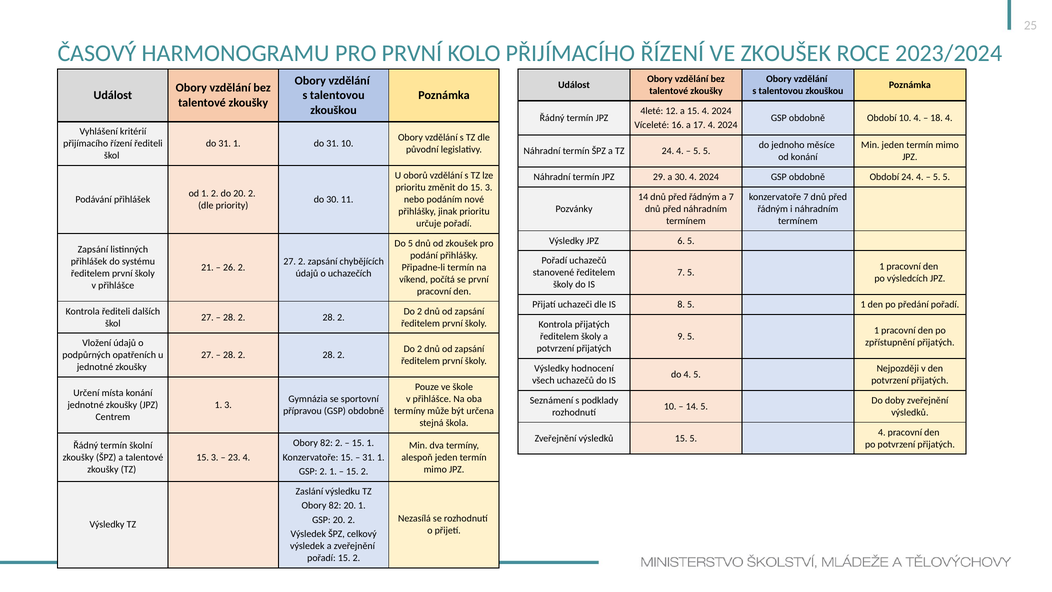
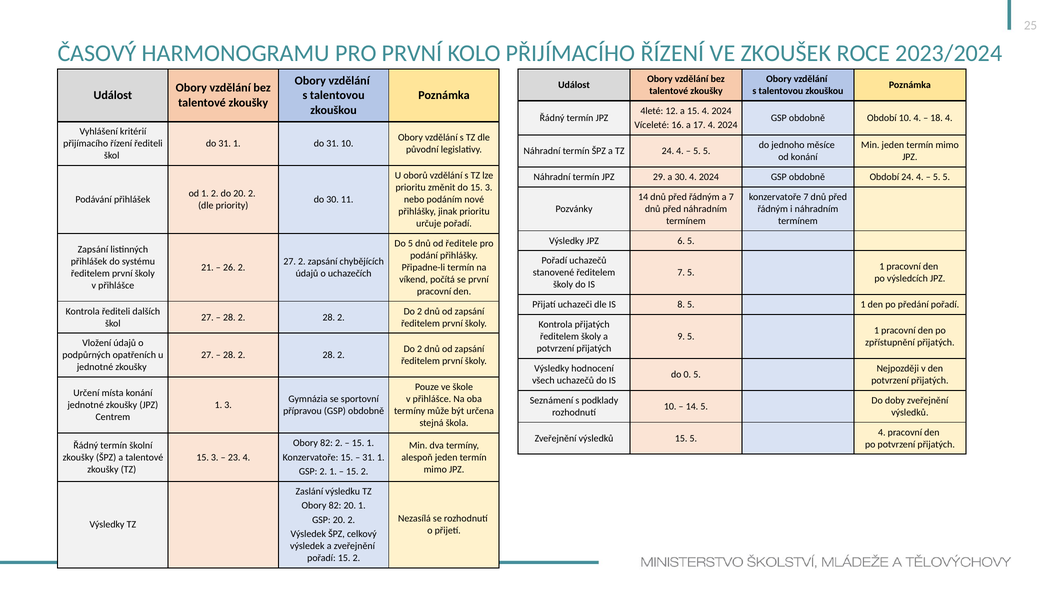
od zkoušek: zkoušek -> ředitele (462, 243)
do 4: 4 -> 0 (687, 374)
